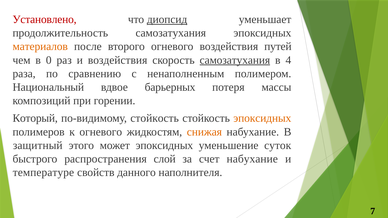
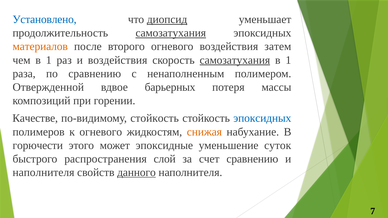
Установлено colour: red -> blue (45, 19)
самозатухания underline: none -> present (171, 33)
путей: путей -> затем (278, 47)
чем в 0: 0 -> 1 (49, 60)
4: 4 -> 1 (288, 60)
Национальный: Национальный -> Отвержденной (48, 87)
Который: Который -> Качестве (35, 118)
эпоксидных colour: orange -> blue (262, 118)
защитный: защитный -> горючести (38, 145)
может эпоксидных: эпоксидных -> эпоксидные (164, 145)
счет набухание: набухание -> сравнению (252, 159)
температуре: температуре -> наполнителя (43, 173)
данного underline: none -> present (136, 173)
